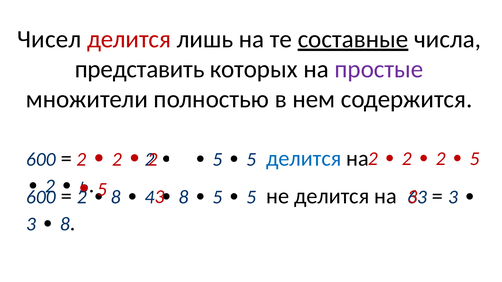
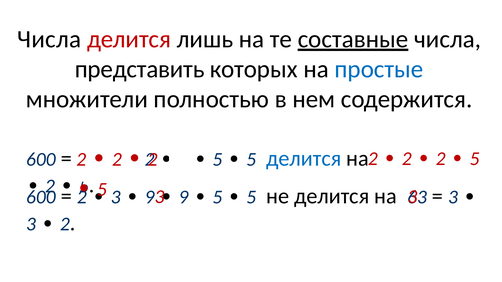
Чисел: Чисел -> Числа (49, 39)
простые colour: purple -> blue (379, 69)
8: 8 -> 3 (116, 197)
4: 4 -> 9 (150, 197)
8: 8 -> 9 (183, 197)
8: 8 -> 2 (65, 224)
